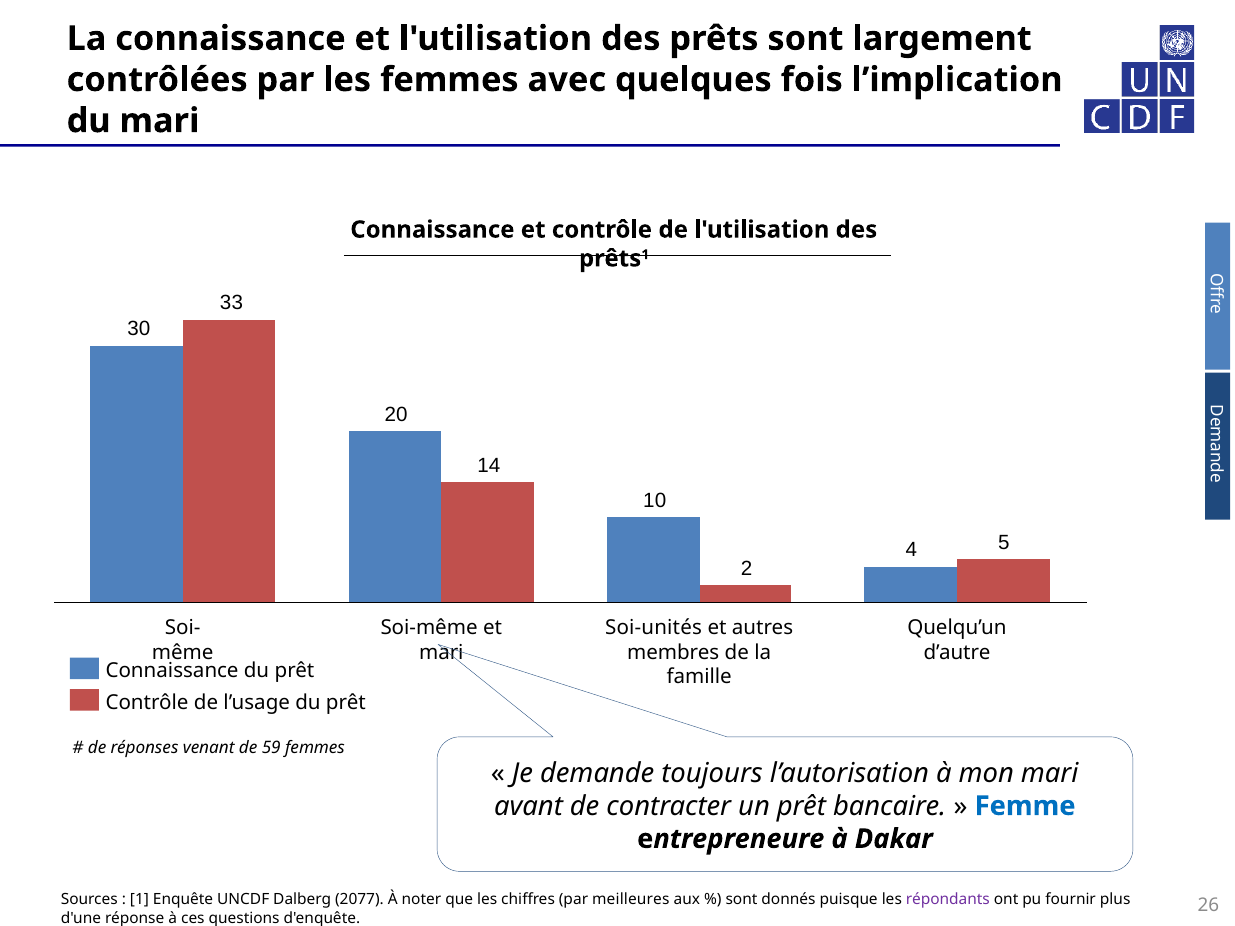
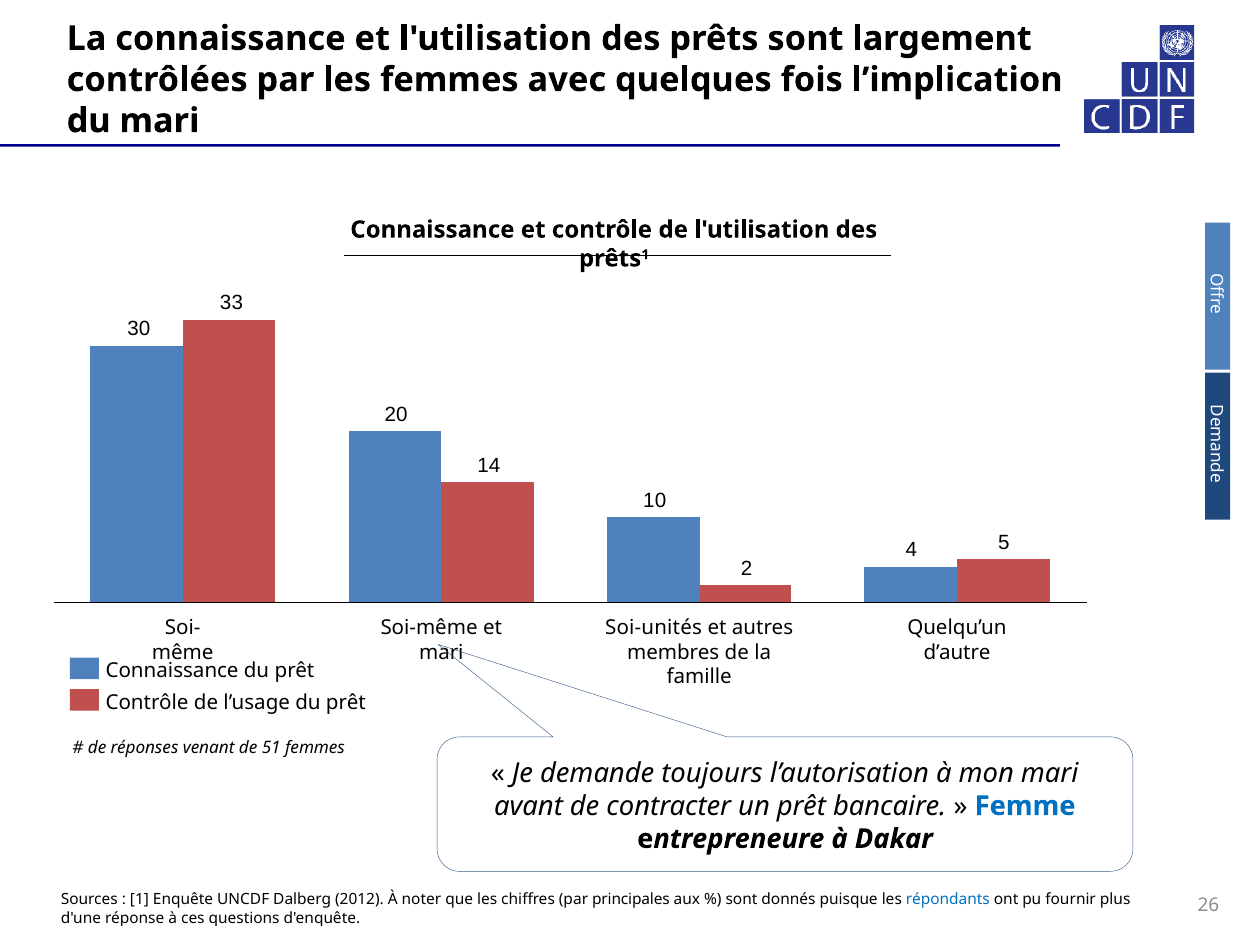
59: 59 -> 51 (271, 748)
2077: 2077 -> 2012 (359, 900)
meilleures: meilleures -> principales (631, 900)
répondants colour: purple -> blue (948, 900)
